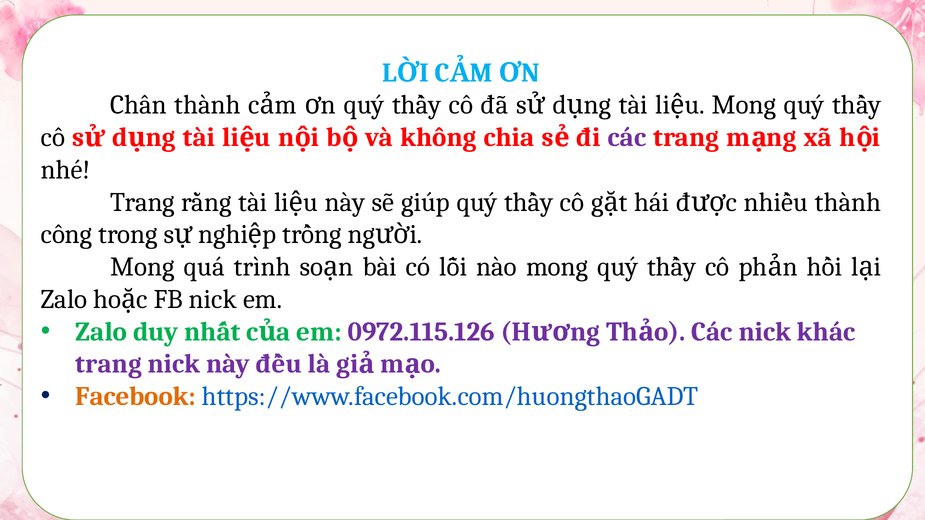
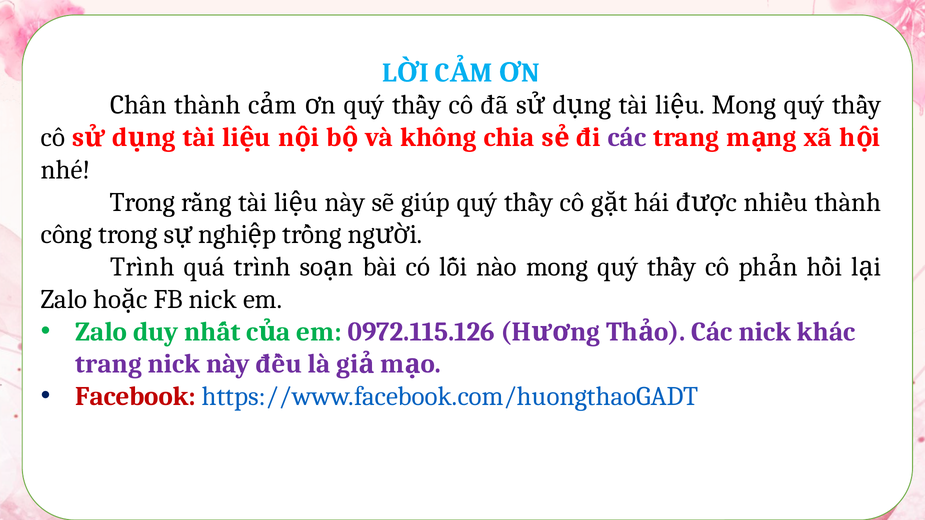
Trang: Trang -> Trong (142, 202)
Mong: Mong -> Trình (142, 267)
Facebook colour: orange -> red (136, 397)
